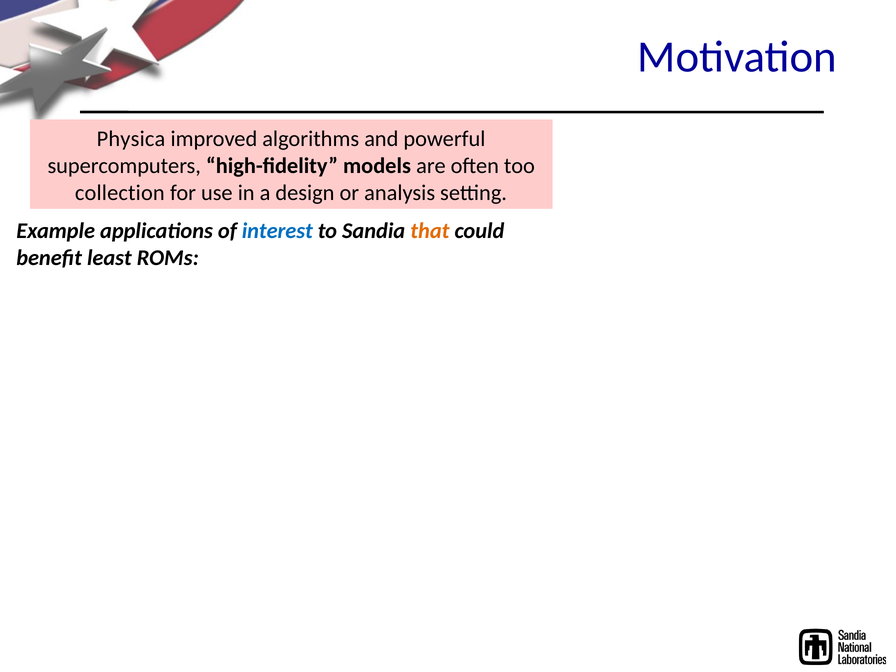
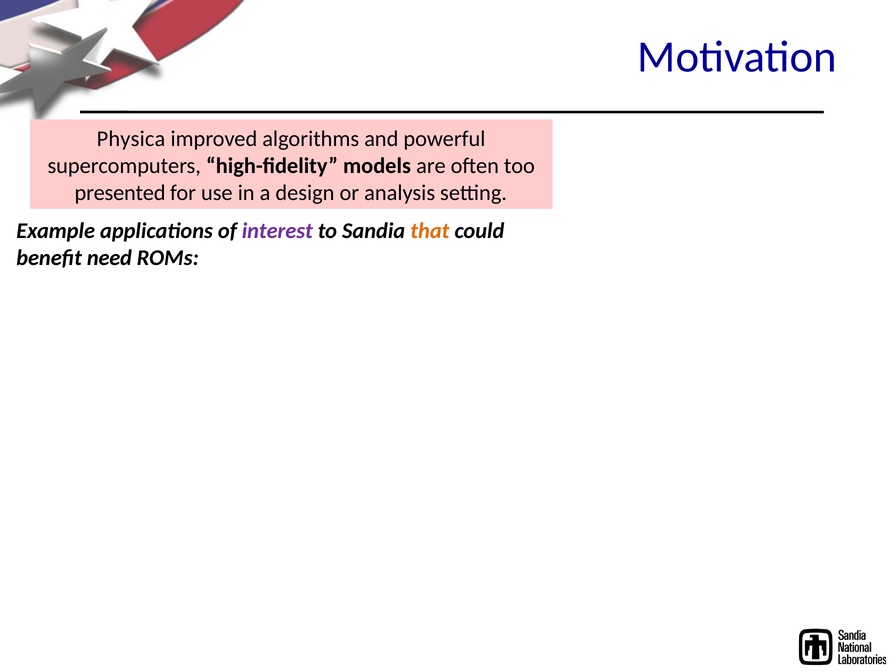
collection: collection -> presented (120, 193)
interest colour: blue -> purple (277, 231)
least: least -> need (109, 258)
